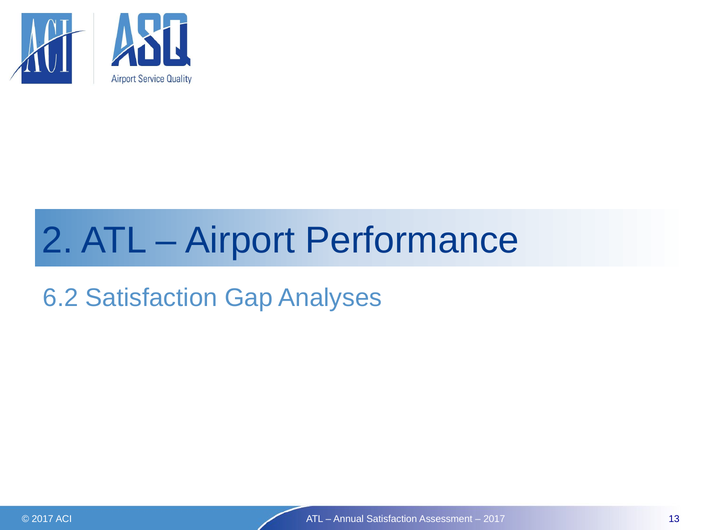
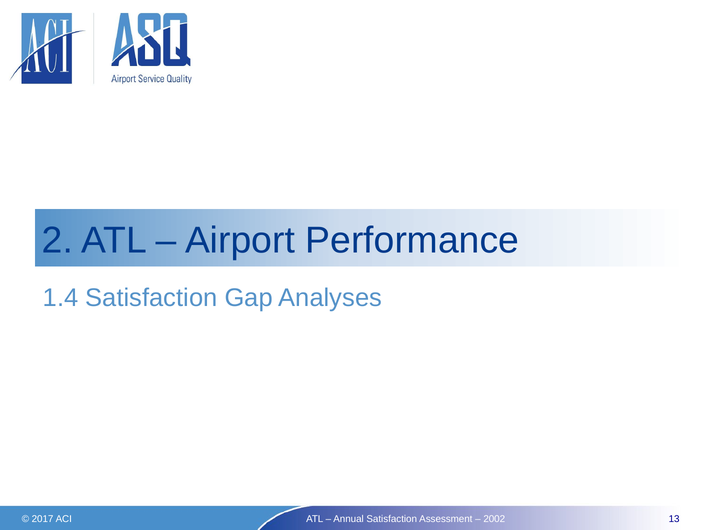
6.2: 6.2 -> 1.4 (61, 298)
2017: 2017 -> 2002 (494, 519)
